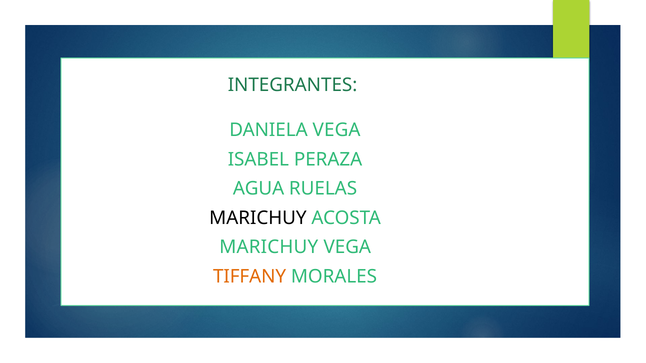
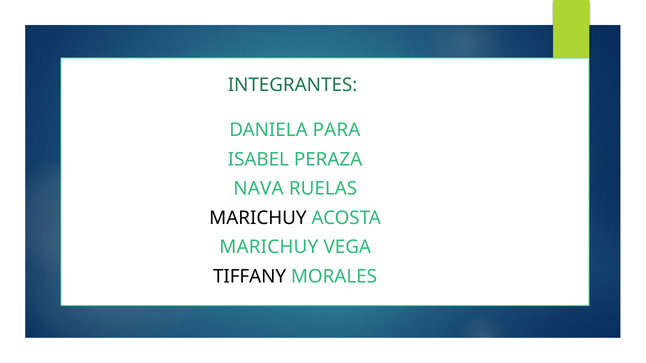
DANIELA VEGA: VEGA -> PARA (337, 130)
AGUA: AGUA -> NAVA (258, 189)
TIFFANY colour: orange -> black (250, 277)
